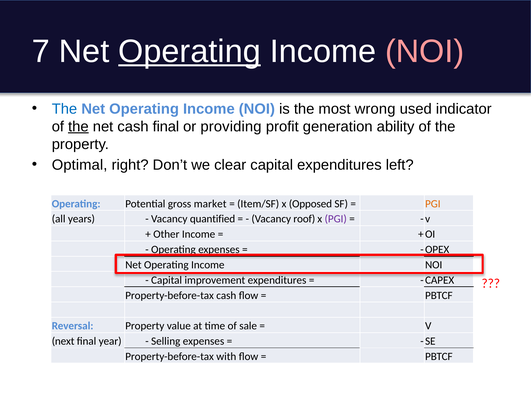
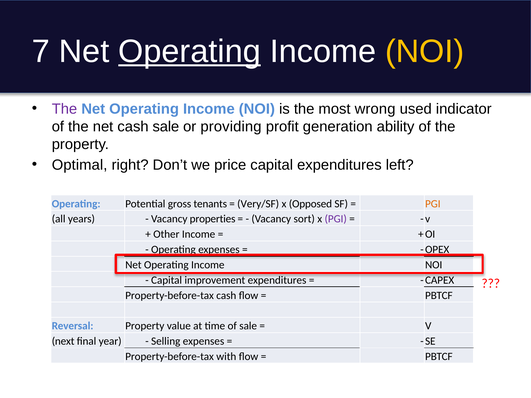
NOI colour: pink -> yellow (425, 51)
The colour: blue -> purple (64, 109)
the underline: present -> none (78, 127)
cash final: final -> sale (166, 127)
clear: clear -> price (230, 165)
market: market -> tenants (210, 204)
Item/SF: Item/SF -> Very/SF (258, 204)
quantified: quantified -> properties (213, 219)
roof: roof -> sort (304, 219)
